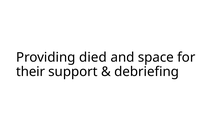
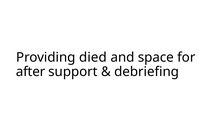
their: their -> after (31, 72)
